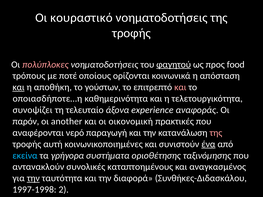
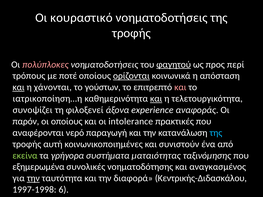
food: food -> περί (236, 65)
ορίζονται underline: none -> present (131, 76)
αποθήκη: αποθήκη -> χάνονται (53, 87)
οποιασδήποτε…η: οποιασδήποτε…η -> ιατρικοποίηση…η (47, 99)
και underline: none -> present (156, 99)
τελευταίο: τελευταίο -> φιλοξενεί (85, 110)
οι another: another -> οποίους (67, 122)
οικονομική: οικονομική -> intolerance (131, 122)
της colour: pink -> light blue (216, 133)
ένα underline: present -> none (208, 144)
εκείνα colour: light blue -> light green (25, 156)
οριοθέτησης: οριοθέτησης -> ματαιότητας (156, 156)
αντανακλούν: αντανακλούν -> εξημερωμένα (38, 167)
καταπτοημένους: καταπτοημένους -> νοηματοδότησης (140, 167)
Συνθήκες-Διδασκάλου: Συνθήκες-Διδασκάλου -> Κεντρικής-Διδασκάλου (201, 178)
2: 2 -> 6 (64, 190)
